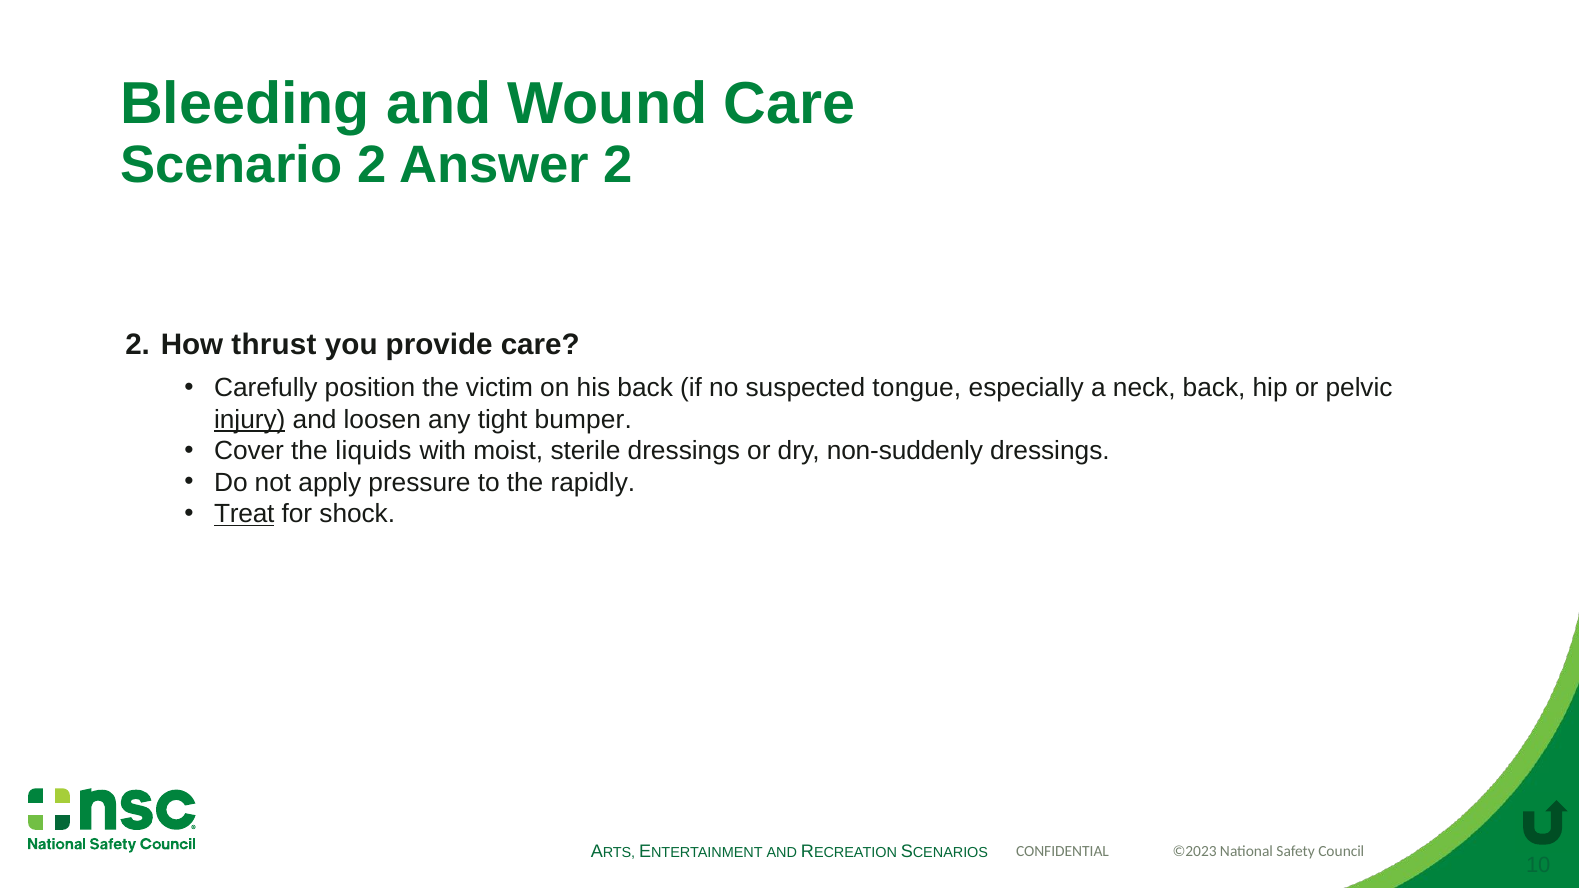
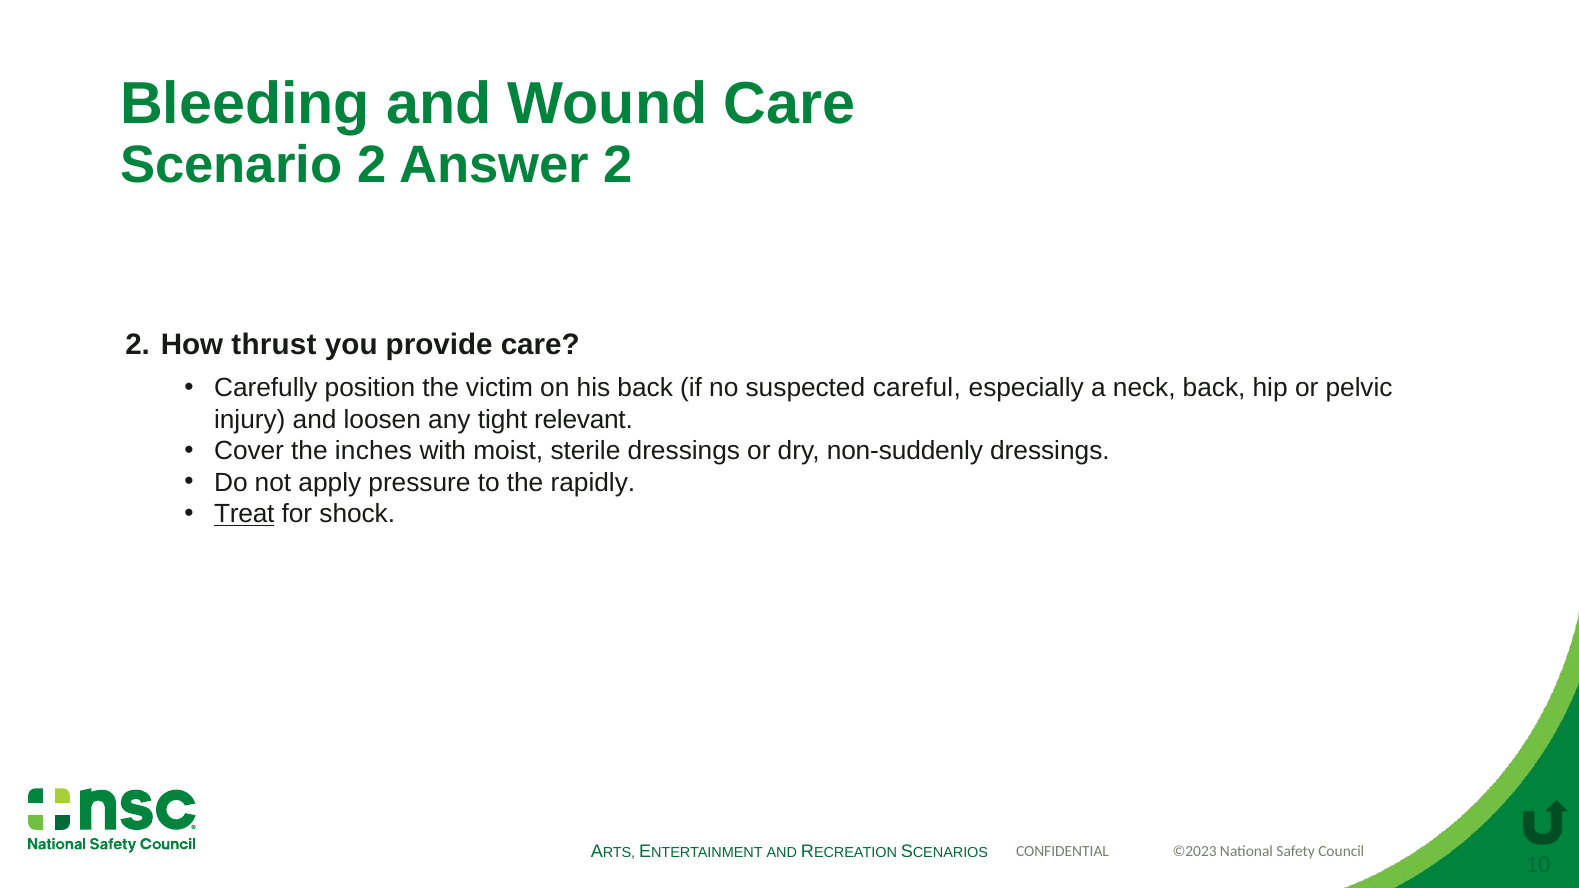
tongue: tongue -> careful (917, 388)
injury underline: present -> none (250, 420)
bumper: bumper -> relevant (583, 420)
liquids: liquids -> inches (373, 451)
